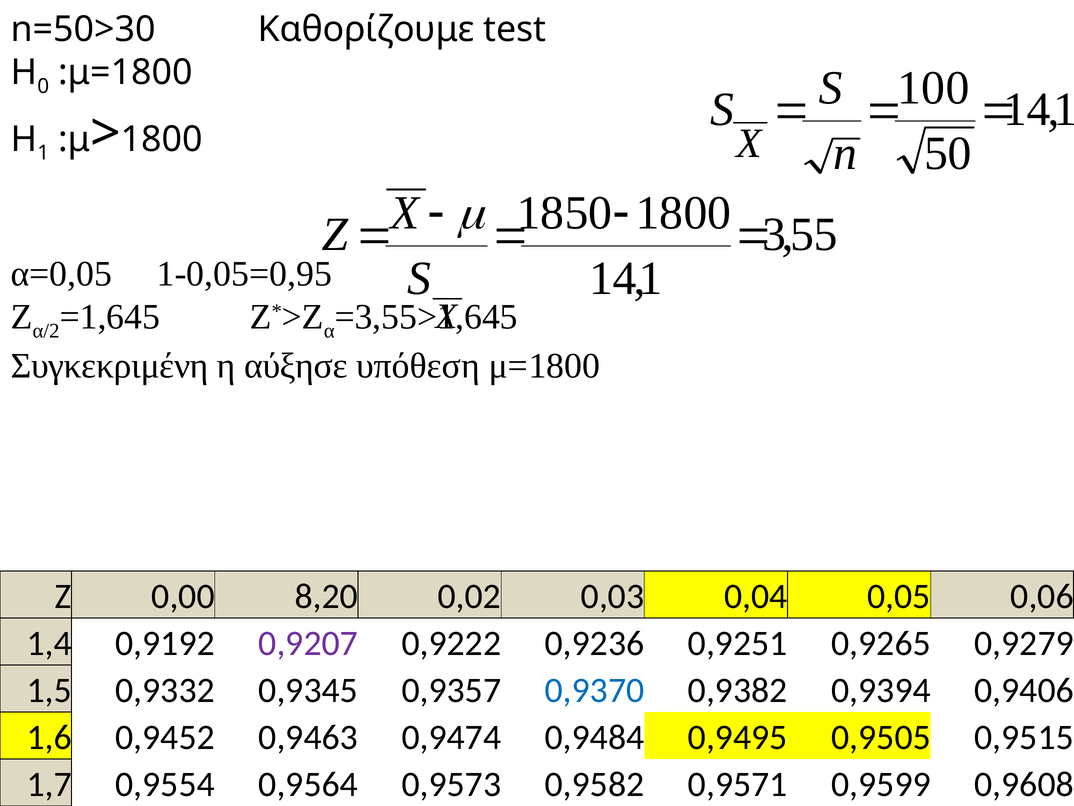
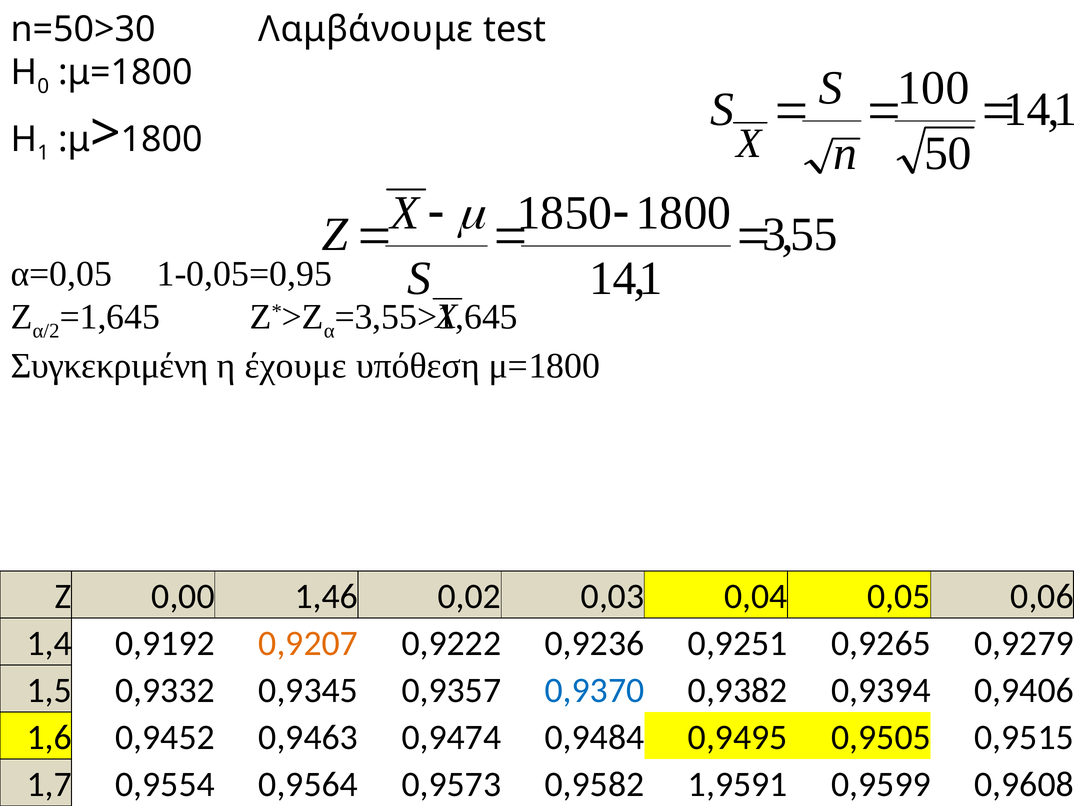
Καθορίζουμε: Καθορίζουμε -> Λαμβάνουμε (366, 29)
αύξησε: αύξησε -> έχουμε (296, 366)
8,20: 8,20 -> 1,46 (326, 596)
0,9207 colour: purple -> orange (308, 643)
0,9571: 0,9571 -> 1,9591 (738, 784)
